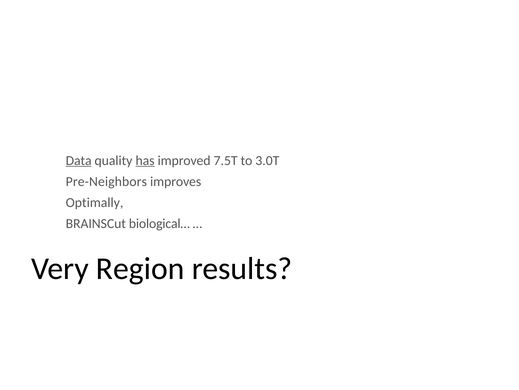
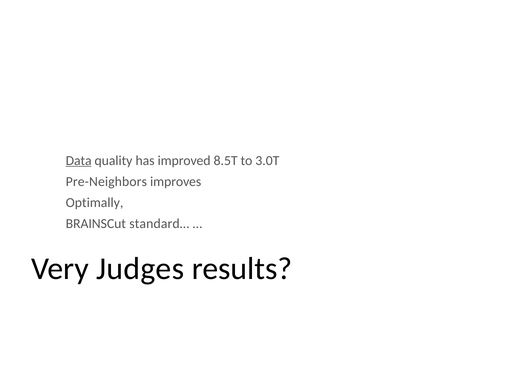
has underline: present -> none (145, 160)
7.5T: 7.5T -> 8.5T (226, 160)
biological…: biological… -> standard… (159, 223)
Region: Region -> Judges (140, 268)
